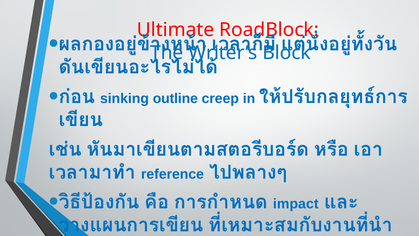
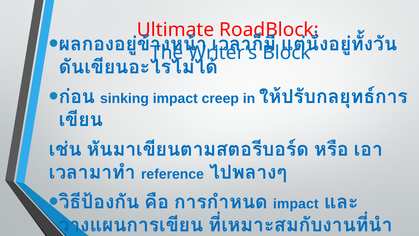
sinking outline: outline -> impact (175, 98)
